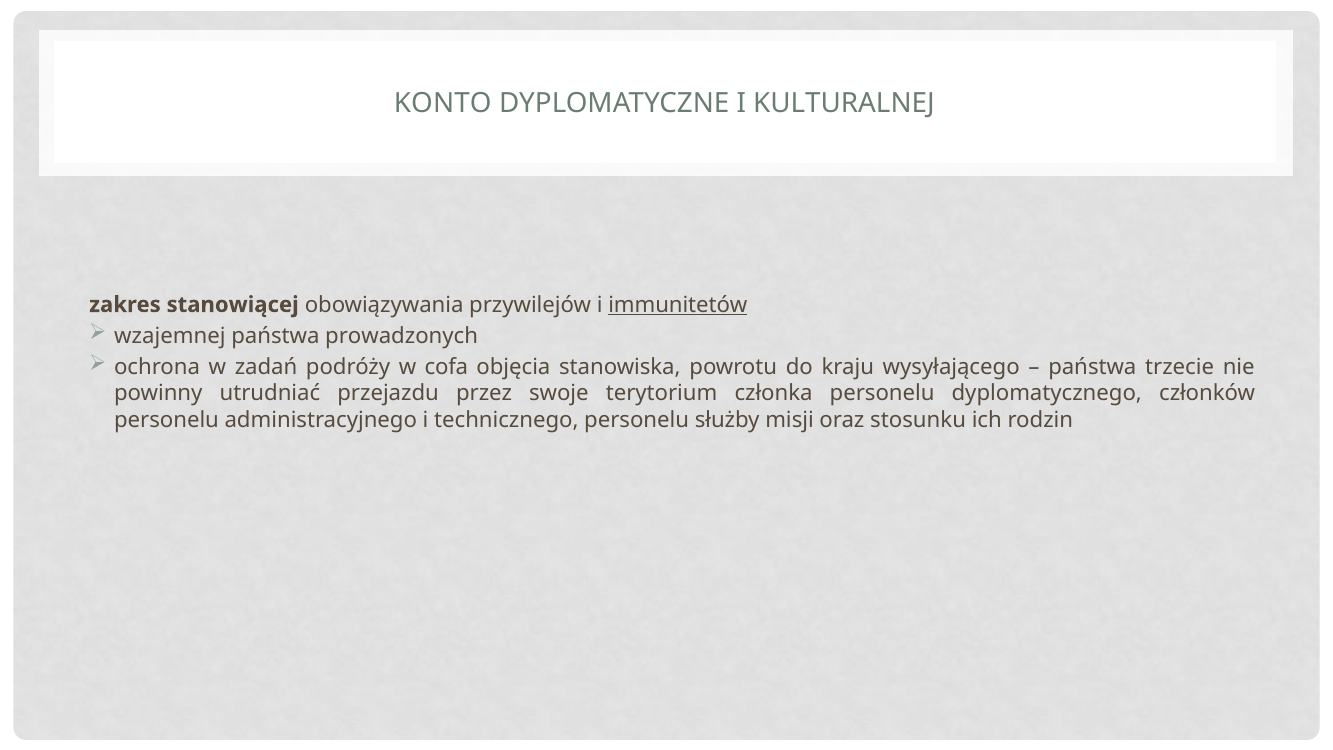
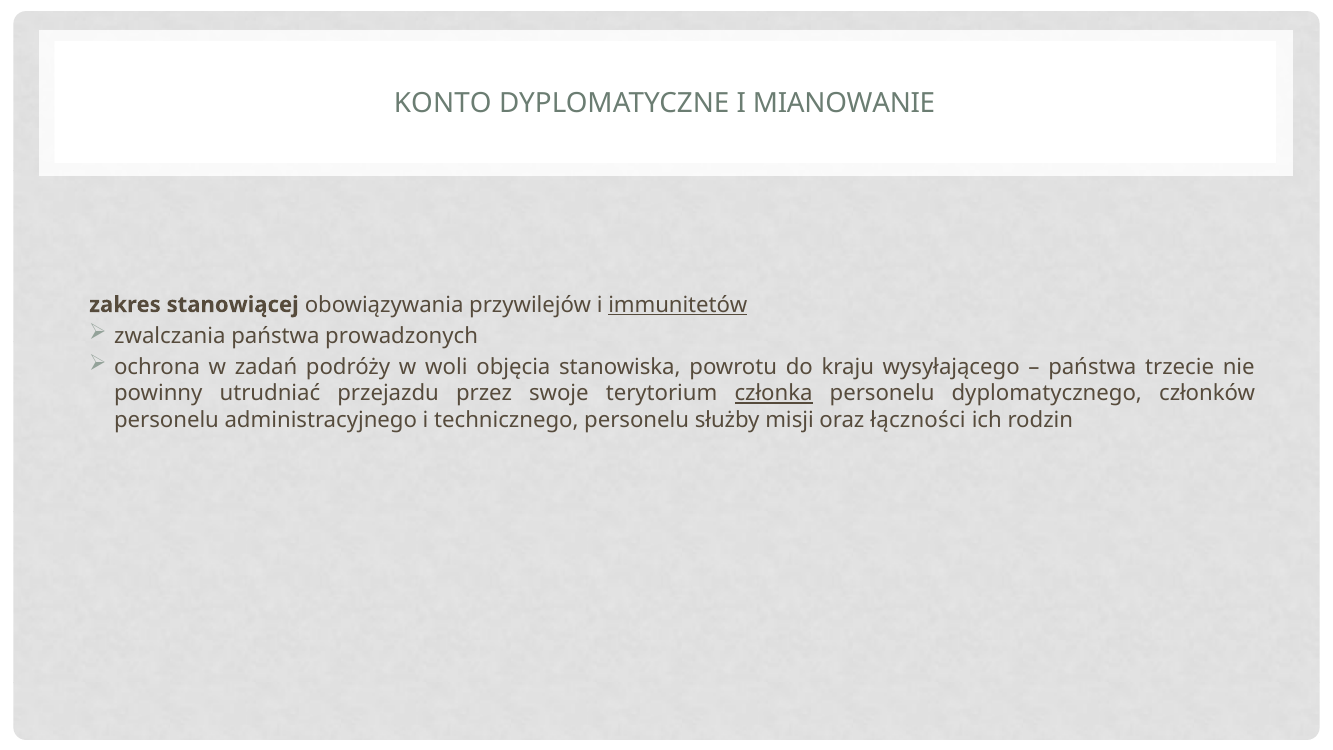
KULTURALNEJ: KULTURALNEJ -> MIANOWANIE (844, 103)
wzajemnej: wzajemnej -> zwalczania (170, 336)
cofa: cofa -> woli (446, 367)
członka underline: none -> present (774, 393)
stosunku: stosunku -> łączności (918, 420)
